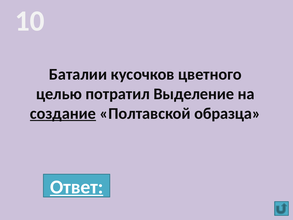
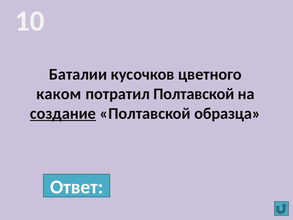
целью: целью -> каком (59, 94)
потратил Выделение: Выделение -> Полтавской (194, 94)
Ответ underline: present -> none (77, 187)
